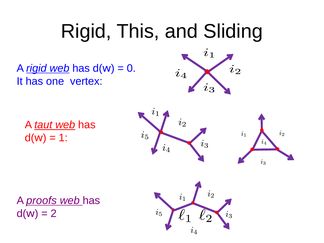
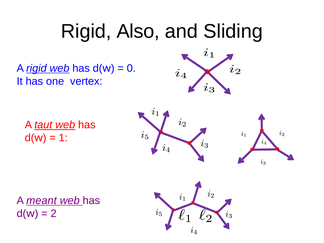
This: This -> Also (138, 31)
proofs: proofs -> meant (41, 201)
